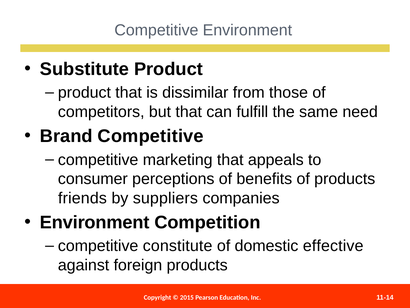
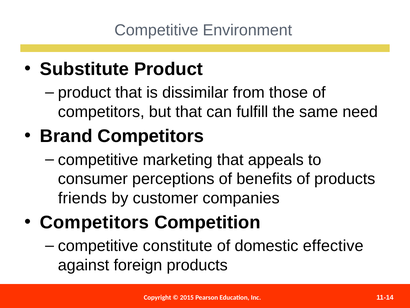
Brand Competitive: Competitive -> Competitors (151, 136)
suppliers: suppliers -> customer (165, 198)
Environment: Environment -> Competitors (95, 222)
